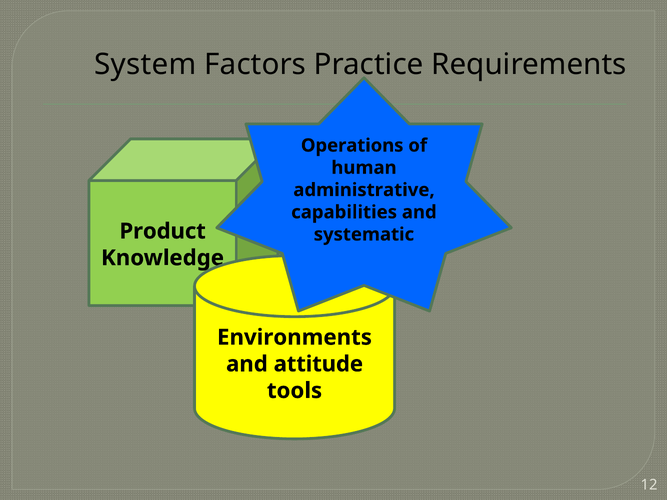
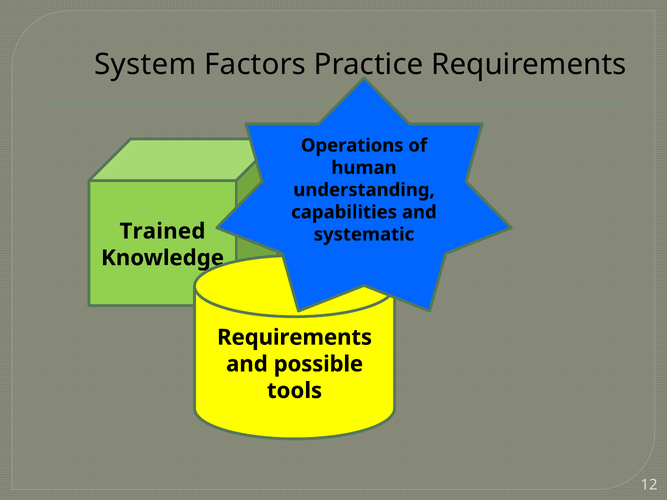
administrative: administrative -> understanding (364, 190)
Product: Product -> Trained (162, 231)
Environments: Environments -> Requirements (295, 338)
attitude: attitude -> possible (318, 364)
